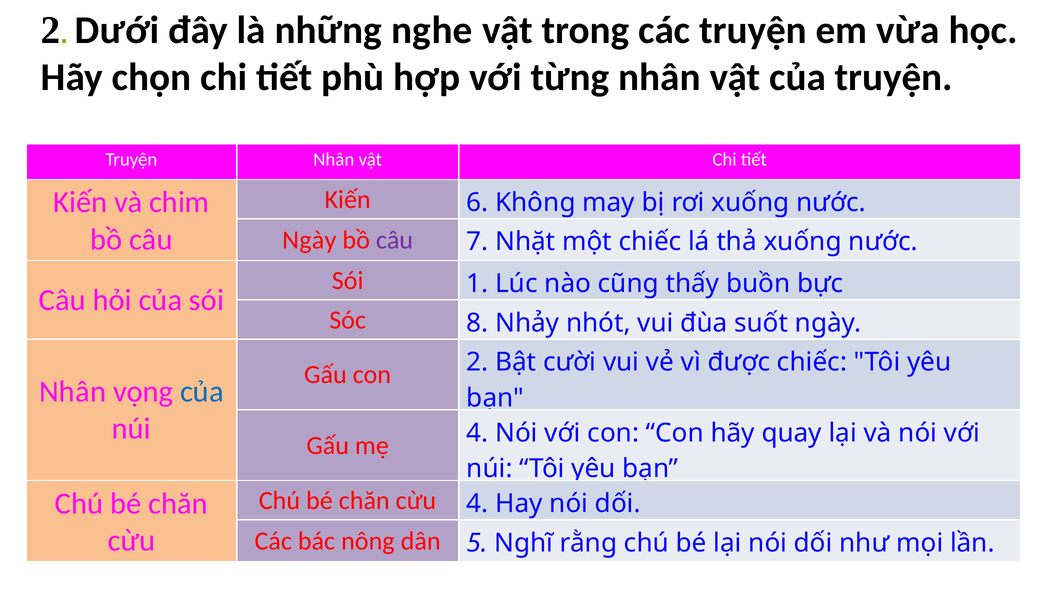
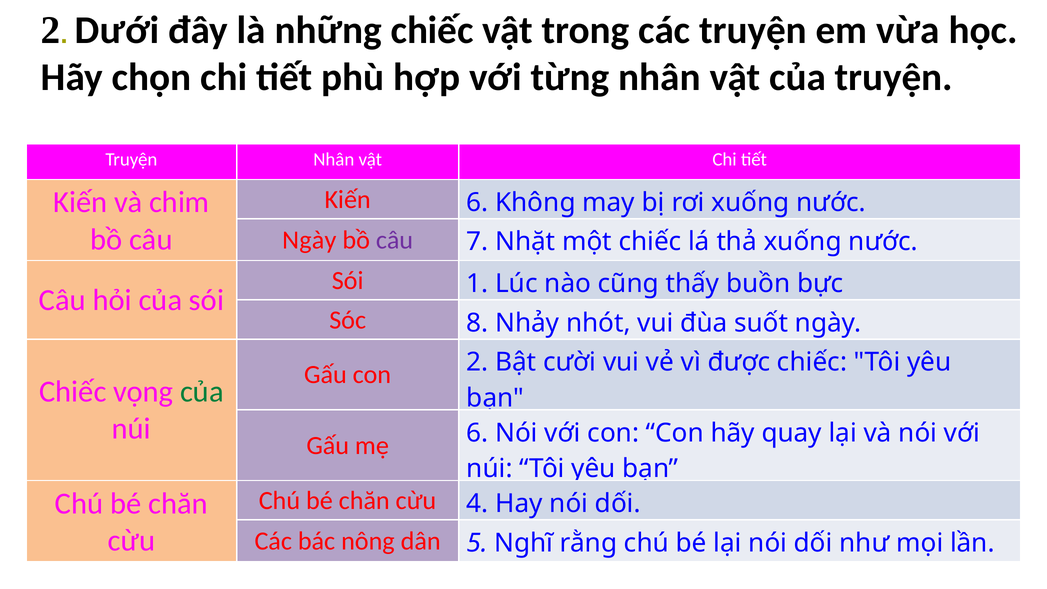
những nghe: nghe -> chiếc (432, 30)
Nhân: Nhân -> Chiếc (73, 392)
của colour: blue -> green (202, 392)
mẹ 4: 4 -> 6 (477, 433)
